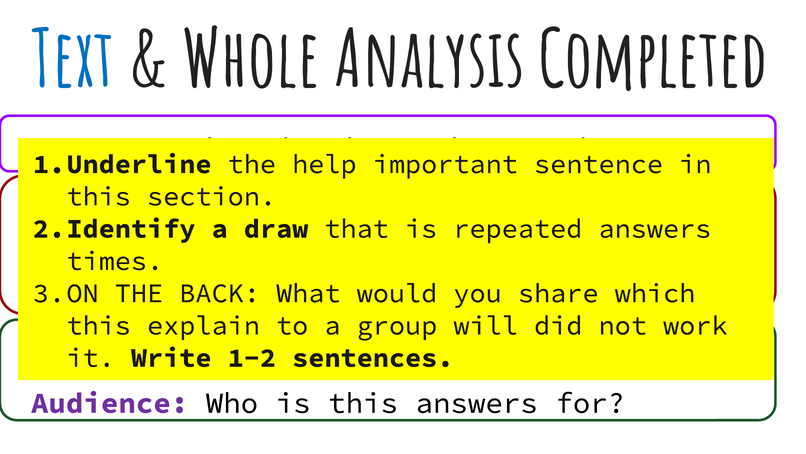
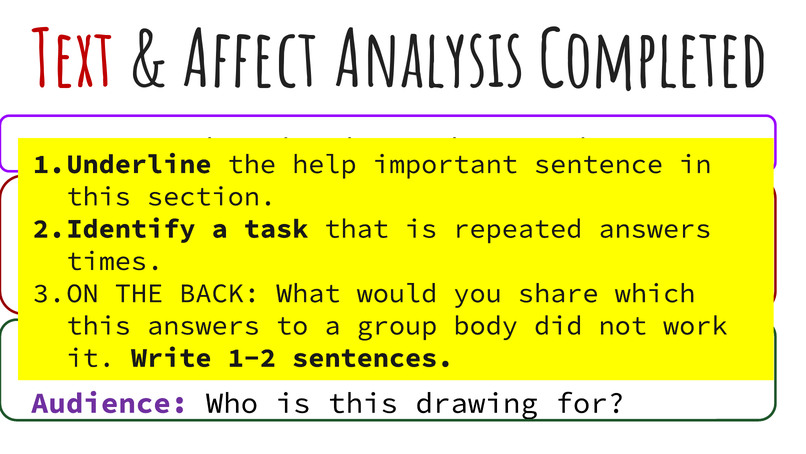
Text colour: blue -> red (73, 61)
Whole: Whole -> Affect (251, 61)
draw: draw -> task (276, 228)
this explain: explain -> answers (203, 325)
will: will -> body (486, 325)
this answers: answers -> drawing (477, 403)
